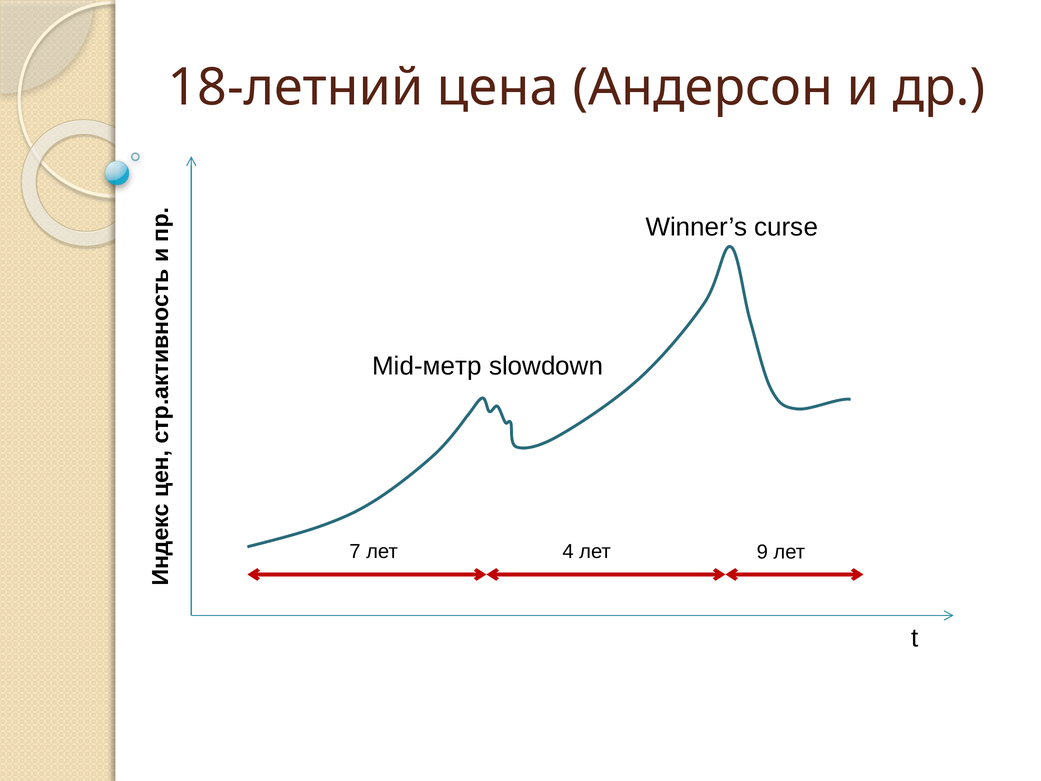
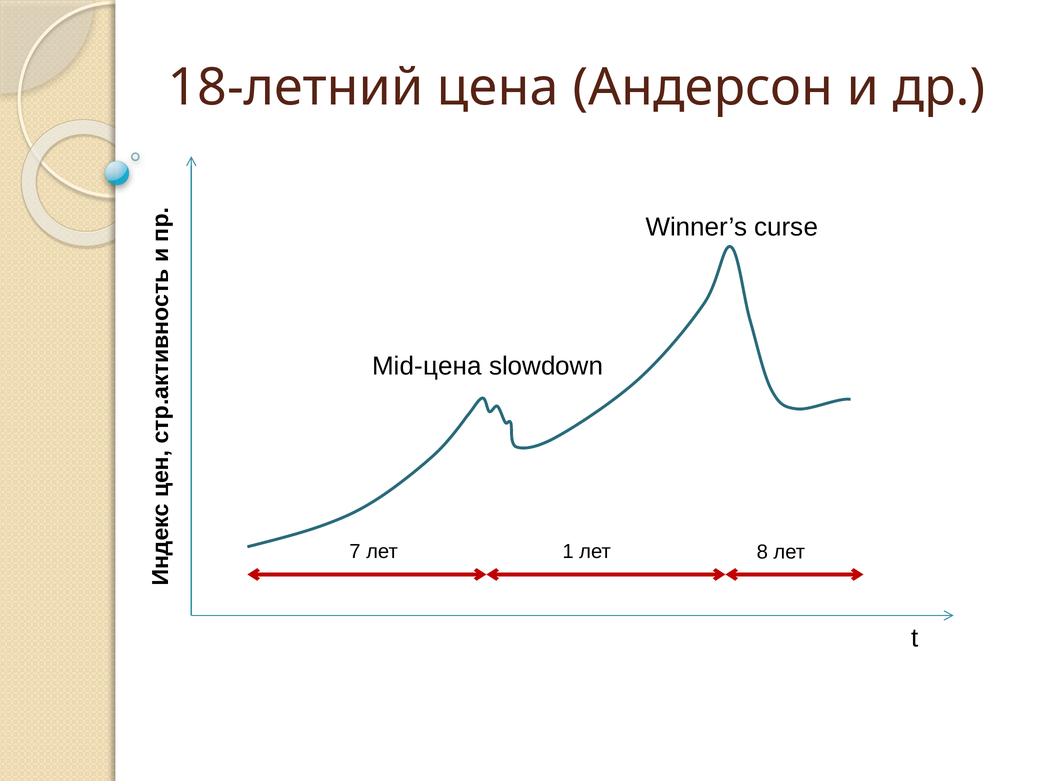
Mid-метр: Mid-метр -> Mid-цена (427, 366)
4: 4 -> 1 (568, 551)
9: 9 -> 8 (762, 552)
